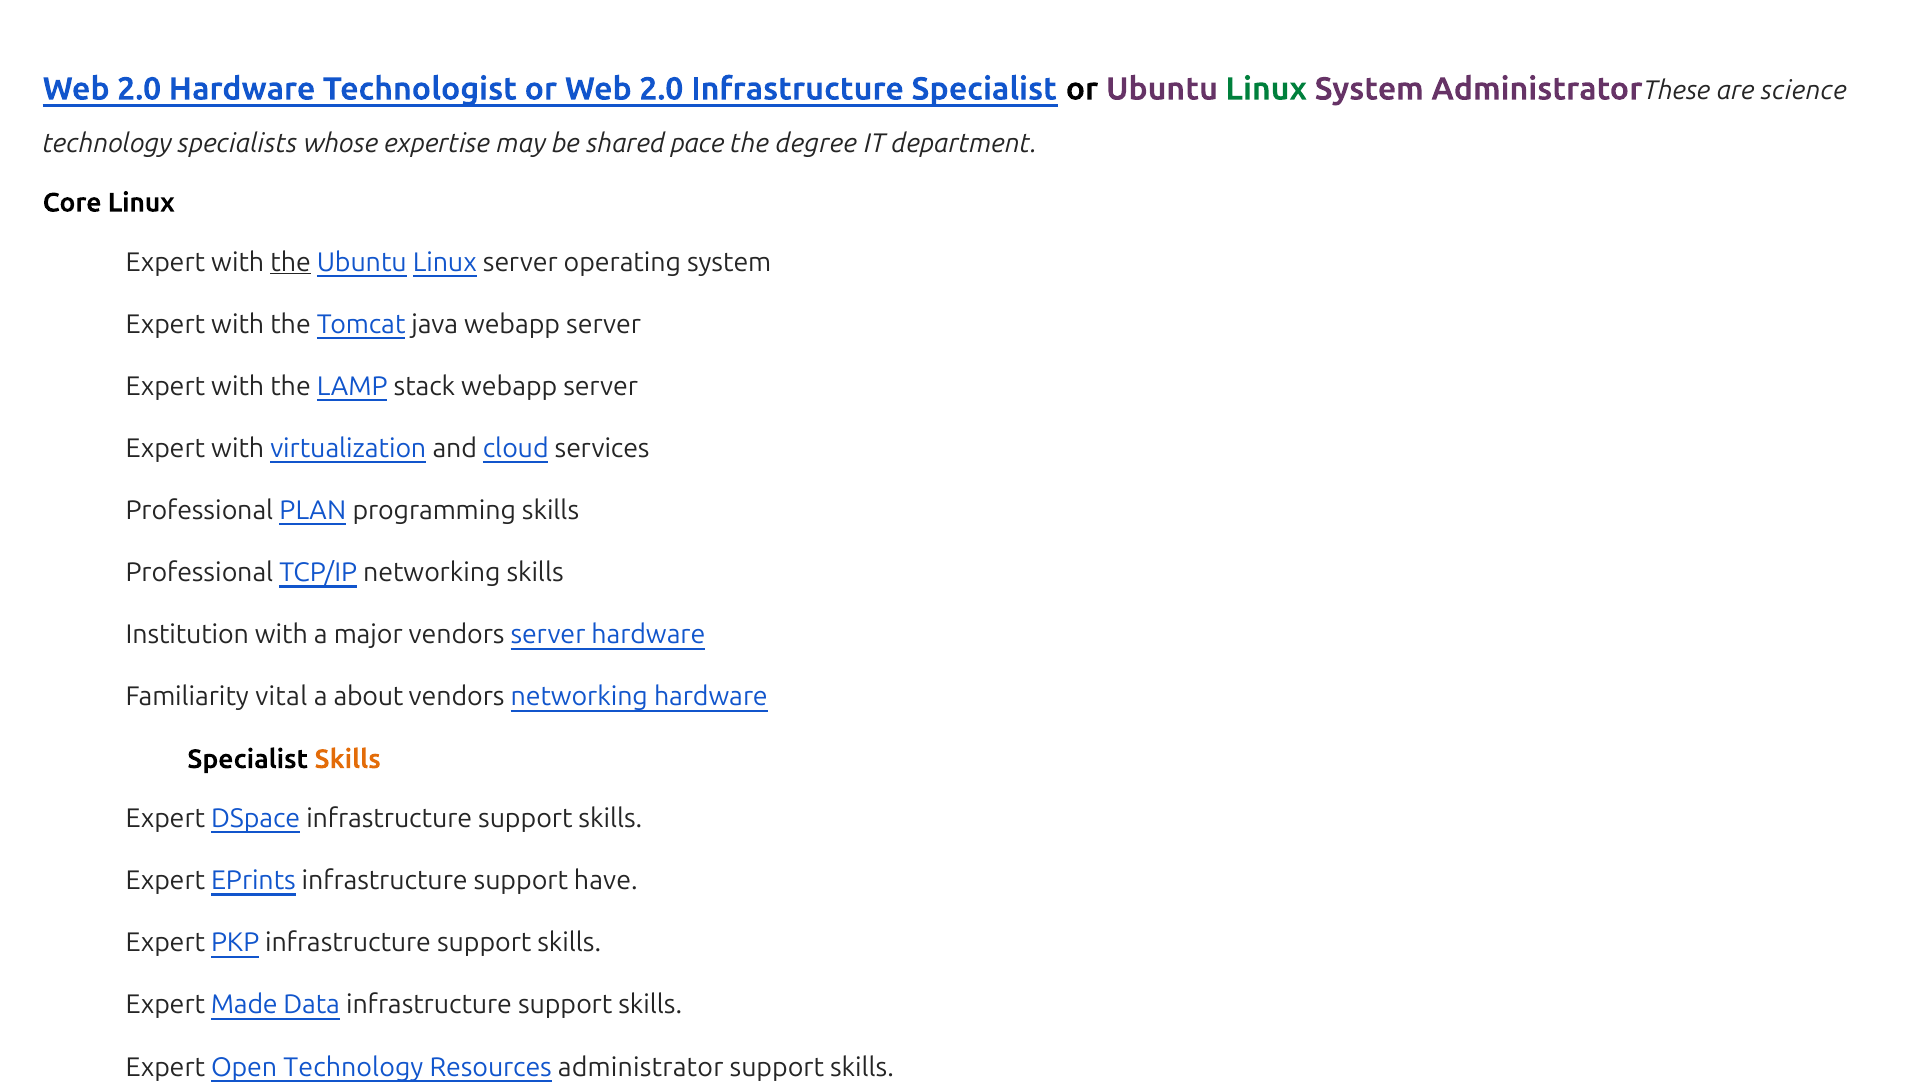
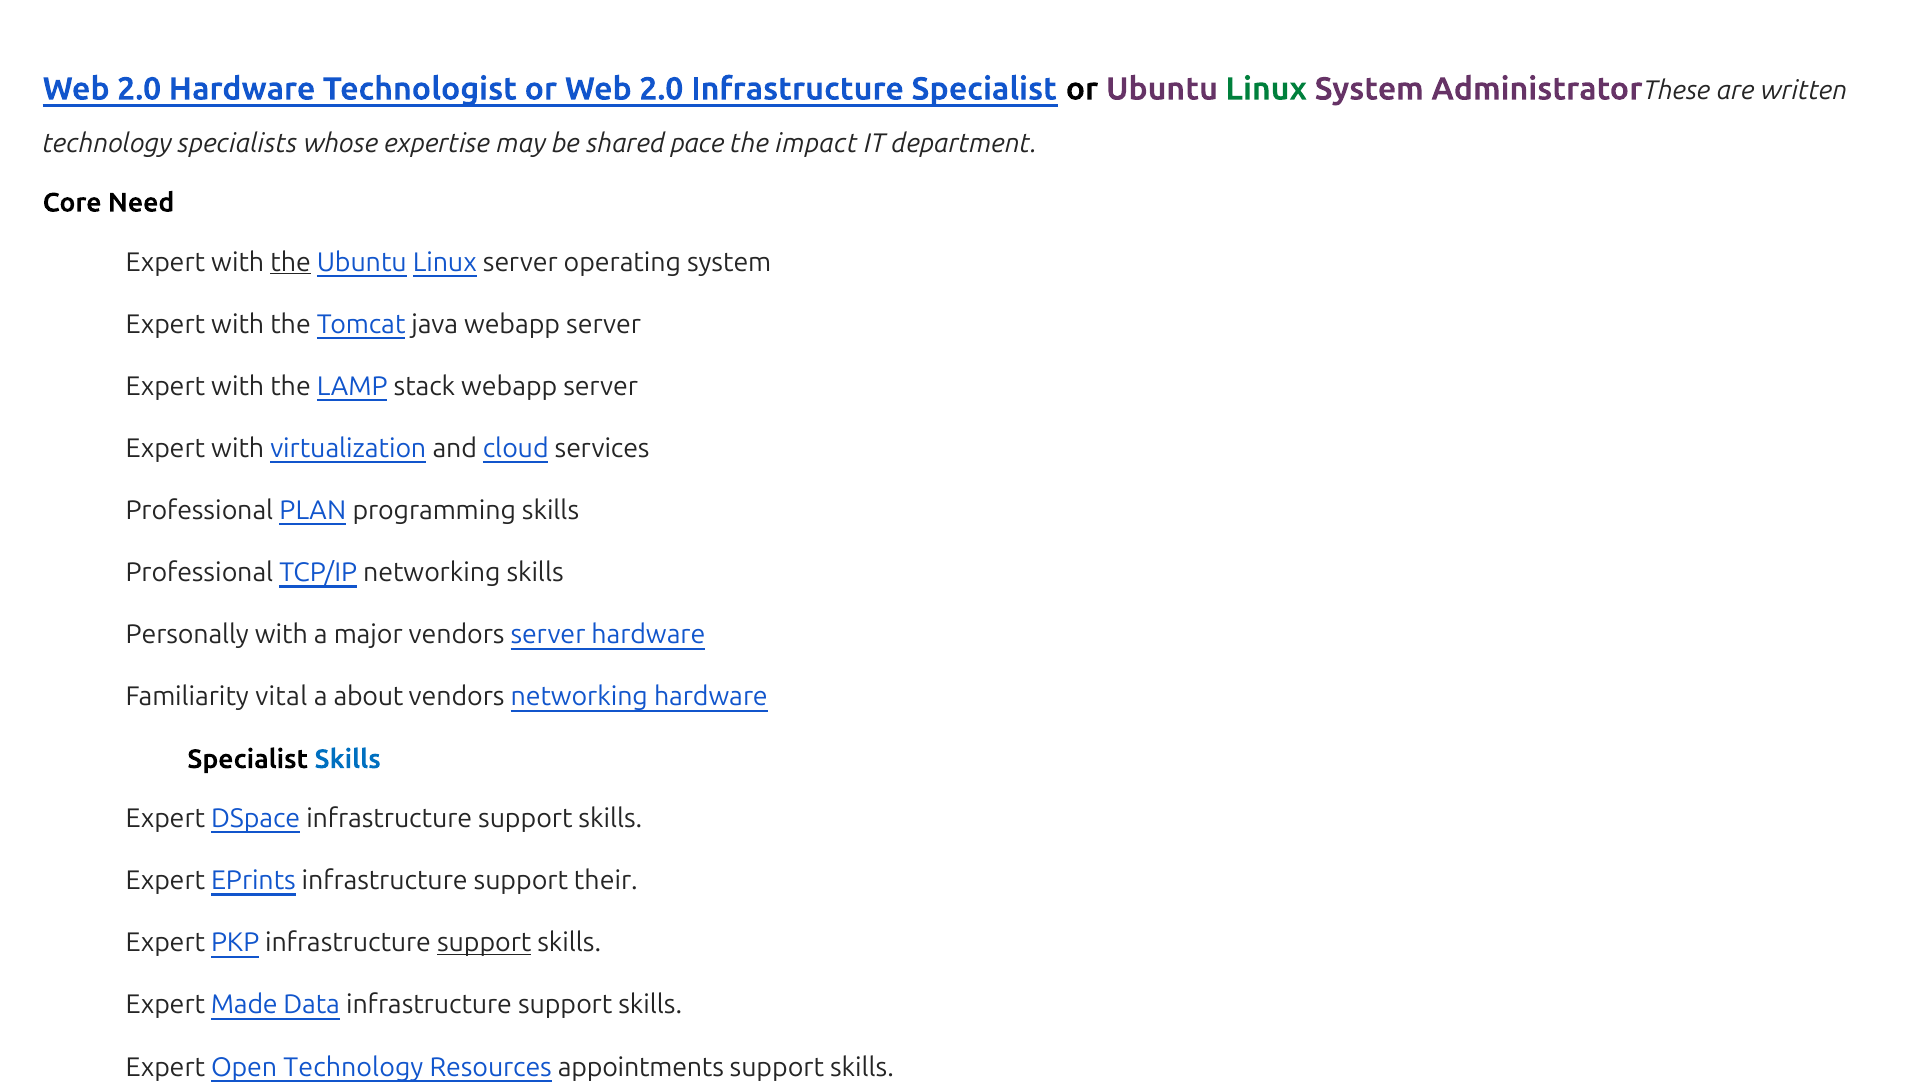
science: science -> written (1804, 91)
degree: degree -> impact (816, 143)
Core Linux: Linux -> Need (141, 203)
Institution: Institution -> Personally (187, 635)
Skills colour: orange -> blue (348, 760)
have: have -> their (606, 881)
support underline: none -> present (484, 943)
administrator: administrator -> appointments (641, 1068)
